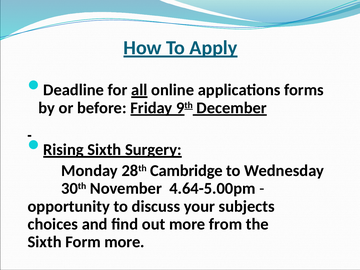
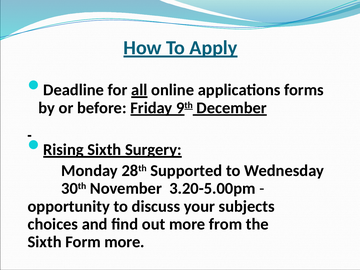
Cambridge: Cambridge -> Supported (186, 171)
4.64-5.00pm: 4.64-5.00pm -> 3.20-5.00pm (212, 189)
